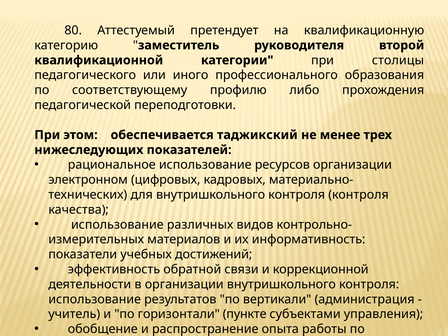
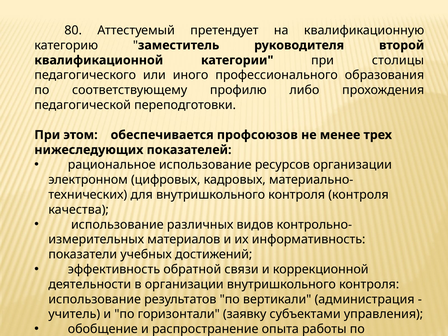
таджикский: таджикский -> профсоюзов (257, 135)
пункте: пункте -> заявку (245, 314)
